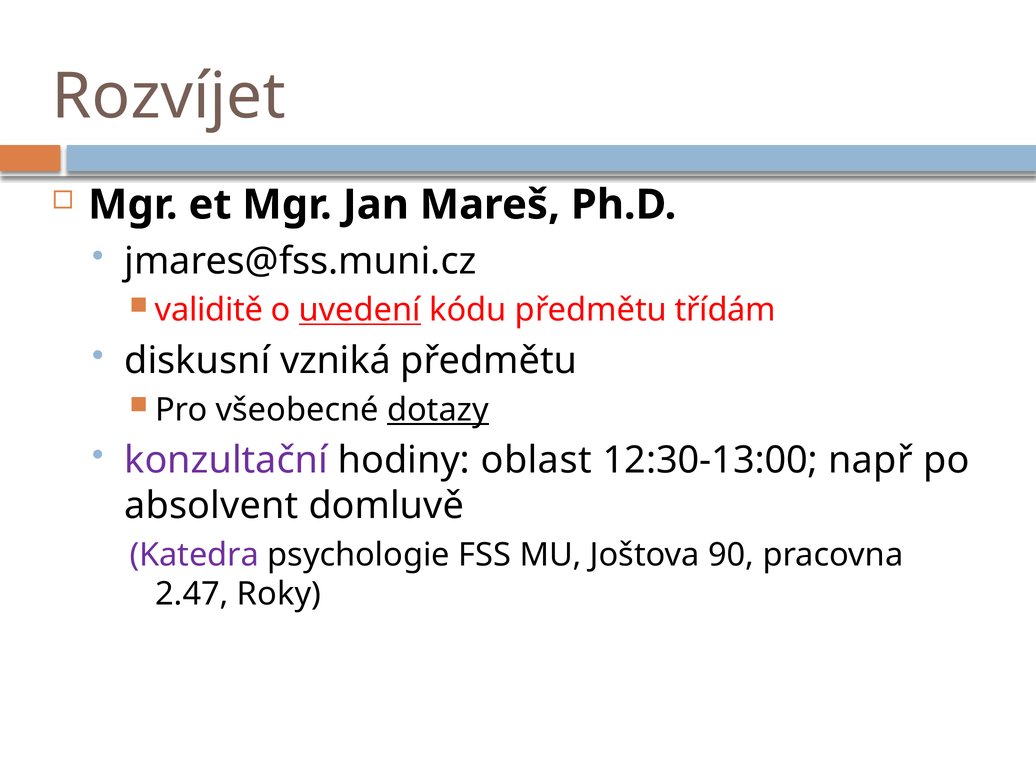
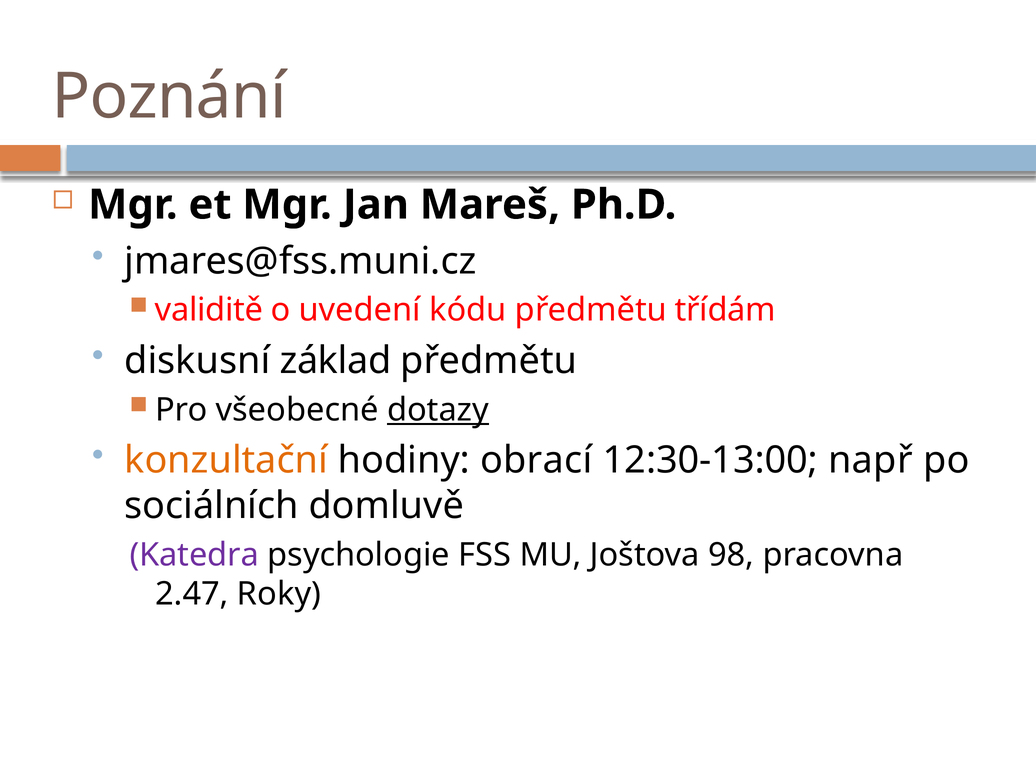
Rozvíjet: Rozvíjet -> Poznání (169, 96)
uvedení underline: present -> none (360, 310)
vzniká: vzniká -> základ (336, 361)
konzultační colour: purple -> orange (226, 460)
oblast: oblast -> obrací (536, 460)
absolvent: absolvent -> sociálních (212, 506)
90: 90 -> 98 (731, 555)
